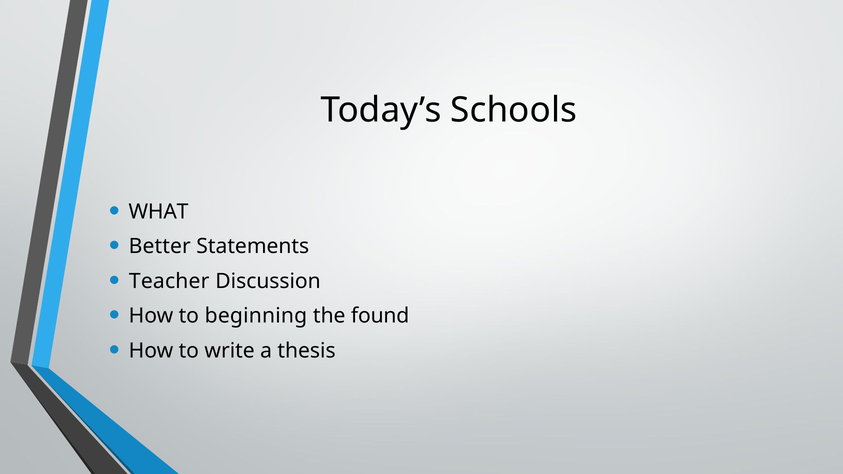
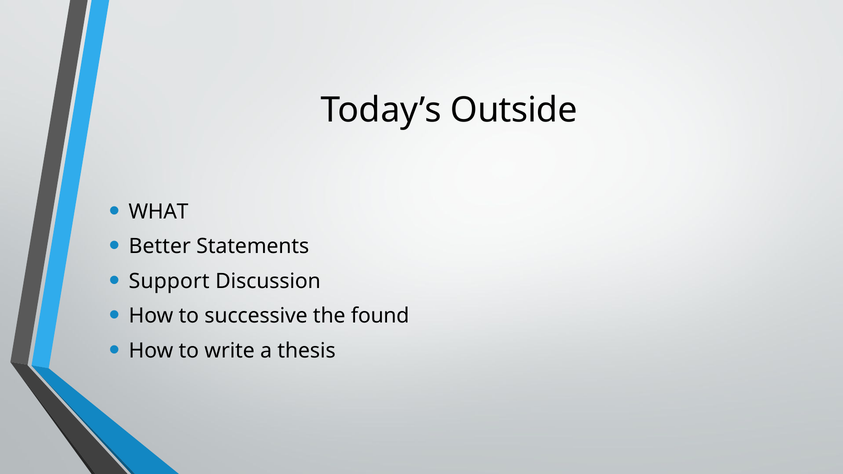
Schools: Schools -> Outside (514, 110)
Teacher: Teacher -> Support (169, 281)
beginning: beginning -> successive (256, 316)
